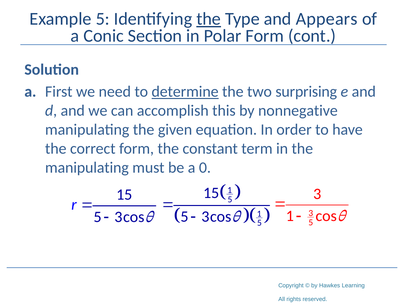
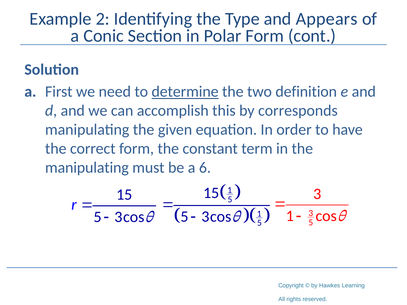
Example 5: 5 -> 2 (103, 19)
the underline: present -> none (209, 19)
surprising: surprising -> definition (306, 92)
nonnegative: nonnegative -> corresponds (298, 111)
0: 0 -> 6 (205, 168)
